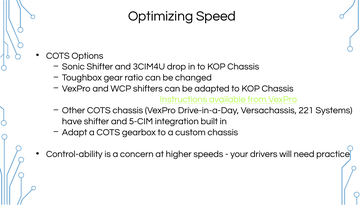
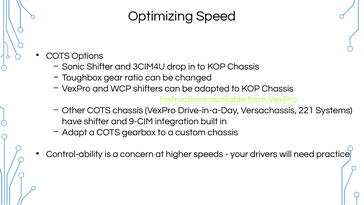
5-CIM: 5-CIM -> 9-CIM (141, 121)
